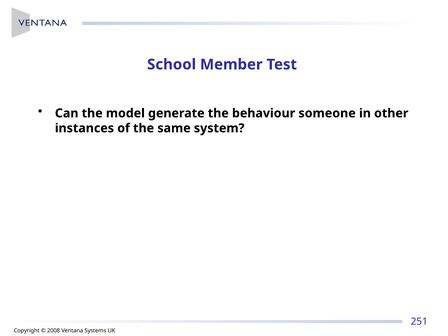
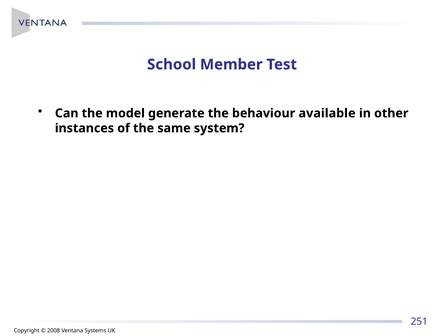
someone: someone -> available (327, 113)
